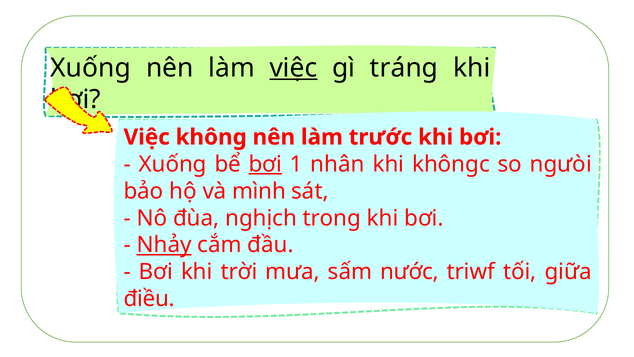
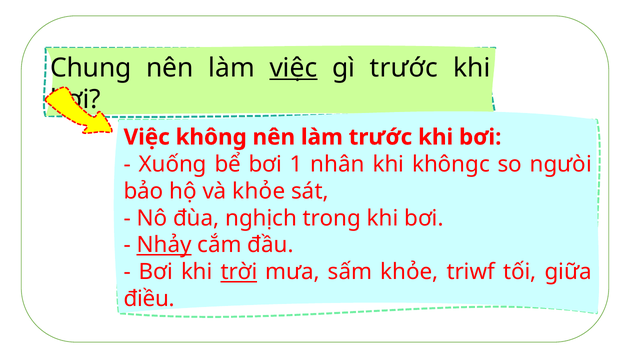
Xuống: Xuống -> Chung (91, 68)
gì tráng: tráng -> trước (404, 68)
bơi underline: present -> none (265, 164)
và mình: mình -> khỏe (259, 191)
trời underline: none -> present (239, 272)
sấm nước: nước -> khỏe (409, 272)
